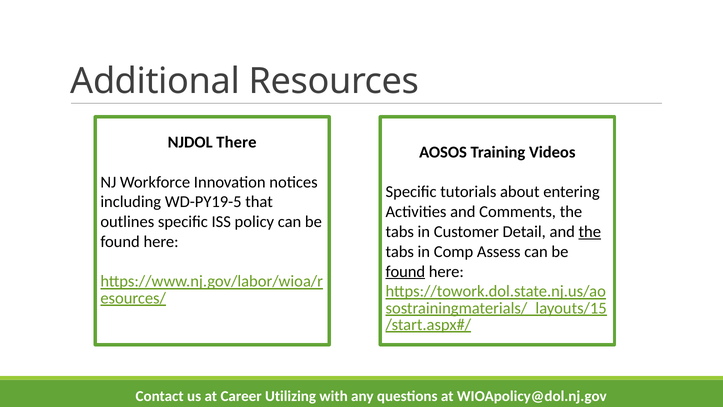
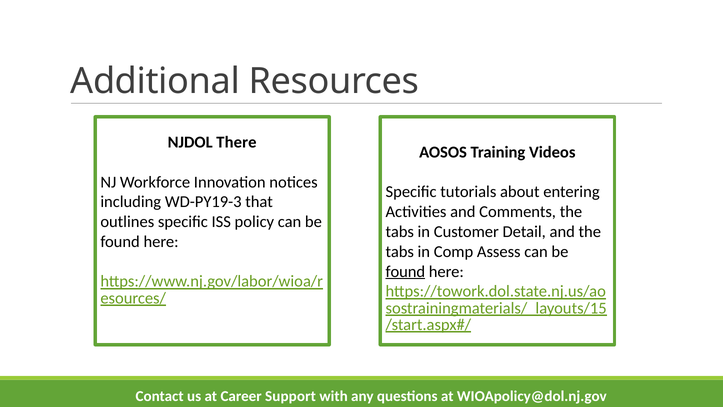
WD-PY19-5: WD-PY19-5 -> WD-PY19-3 (203, 202)
the underline: present -> none (590, 232)
Utilizing: Utilizing -> Support (290, 396)
